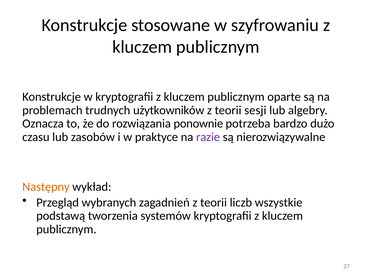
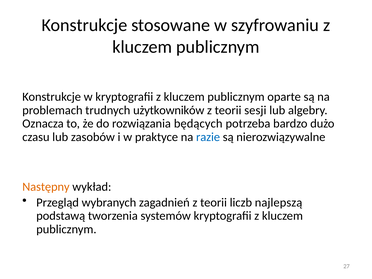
ponownie: ponownie -> będących (198, 124)
razie colour: purple -> blue (208, 137)
wszystkie: wszystkie -> najlepszą (279, 202)
